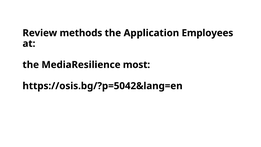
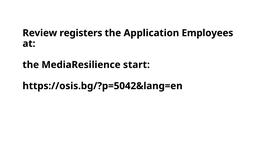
methods: methods -> registers (81, 33)
most: most -> start (136, 65)
